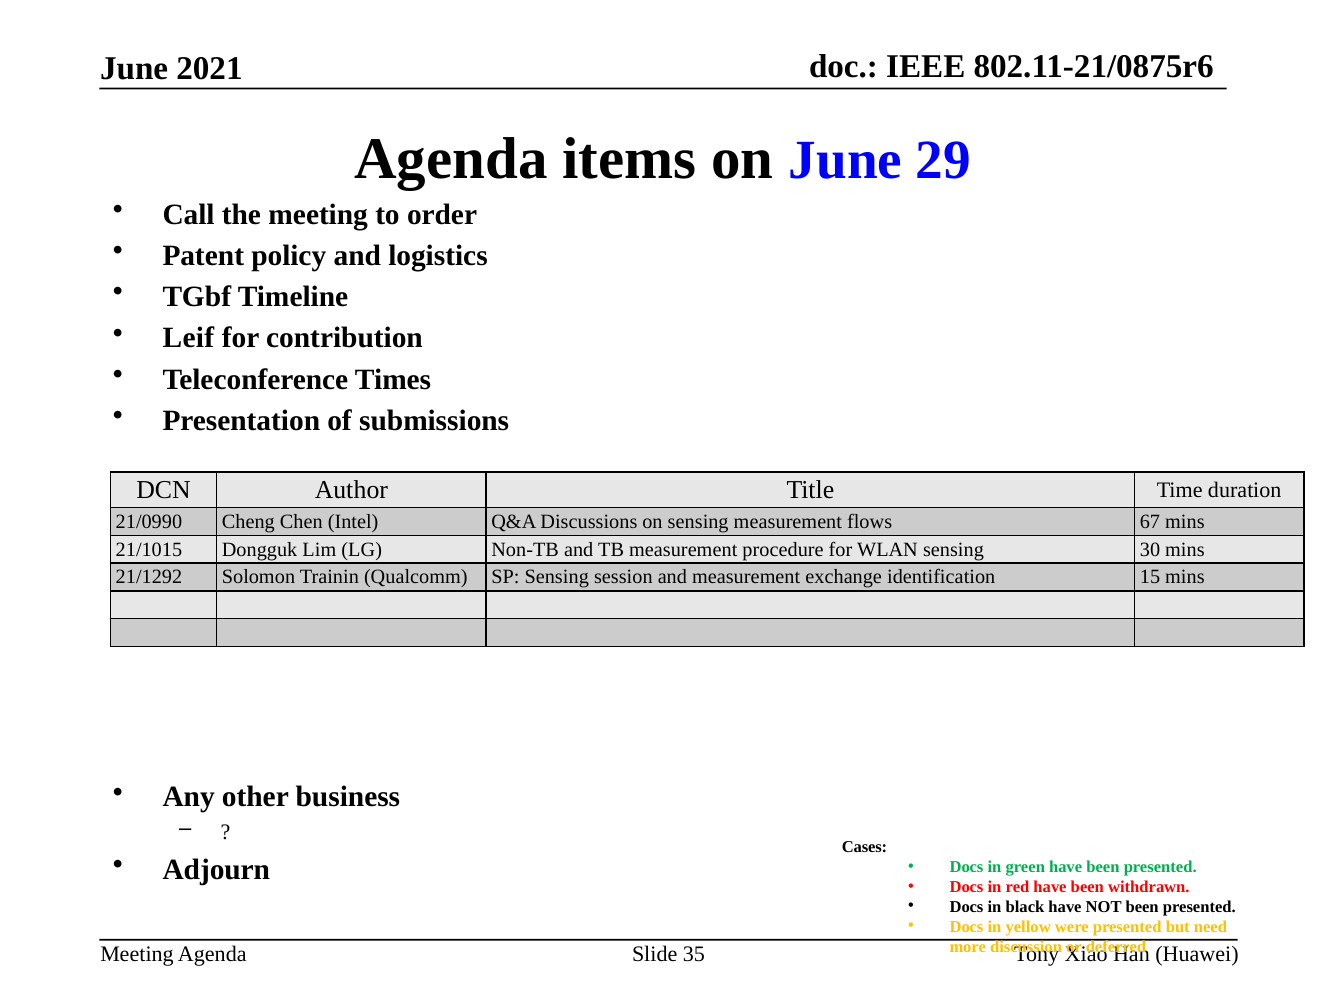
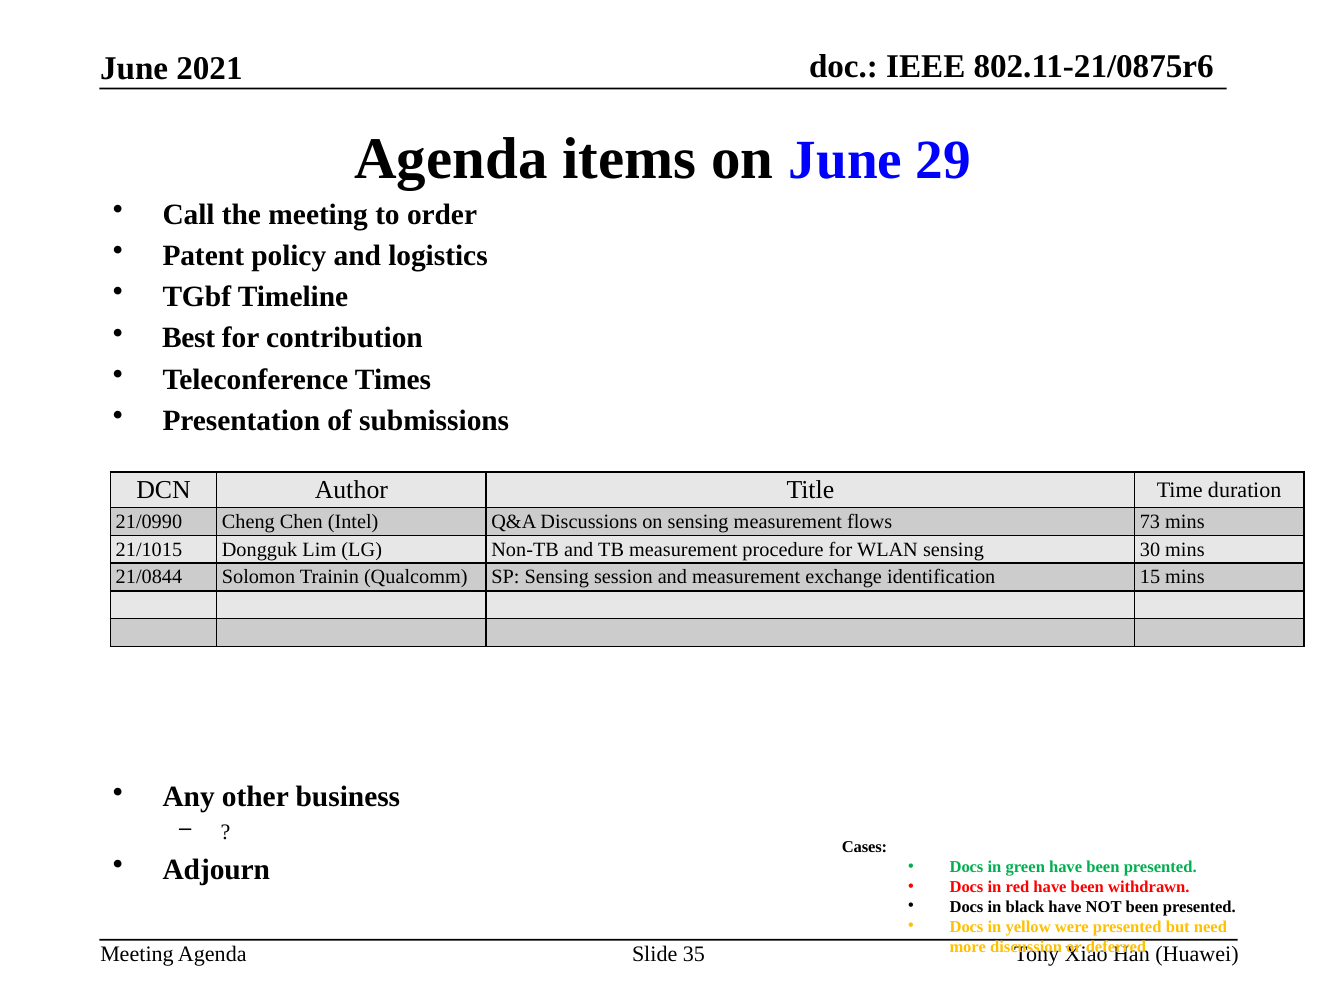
Leif: Leif -> Best (189, 338)
67: 67 -> 73 (1150, 521)
21/1292: 21/1292 -> 21/0844 (149, 577)
